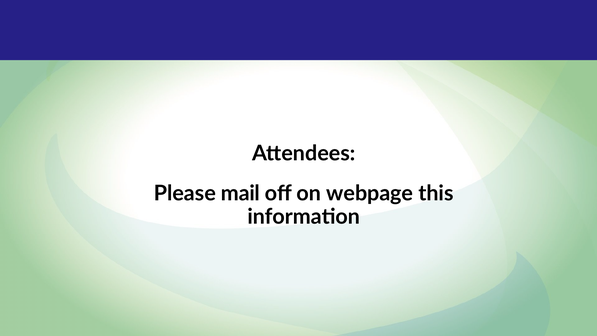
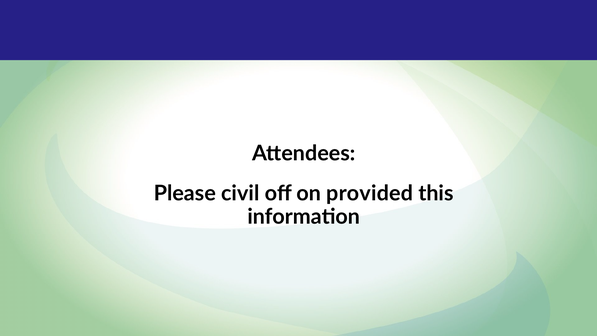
mail: mail -> civil (240, 193)
webpage: webpage -> provided (370, 193)
